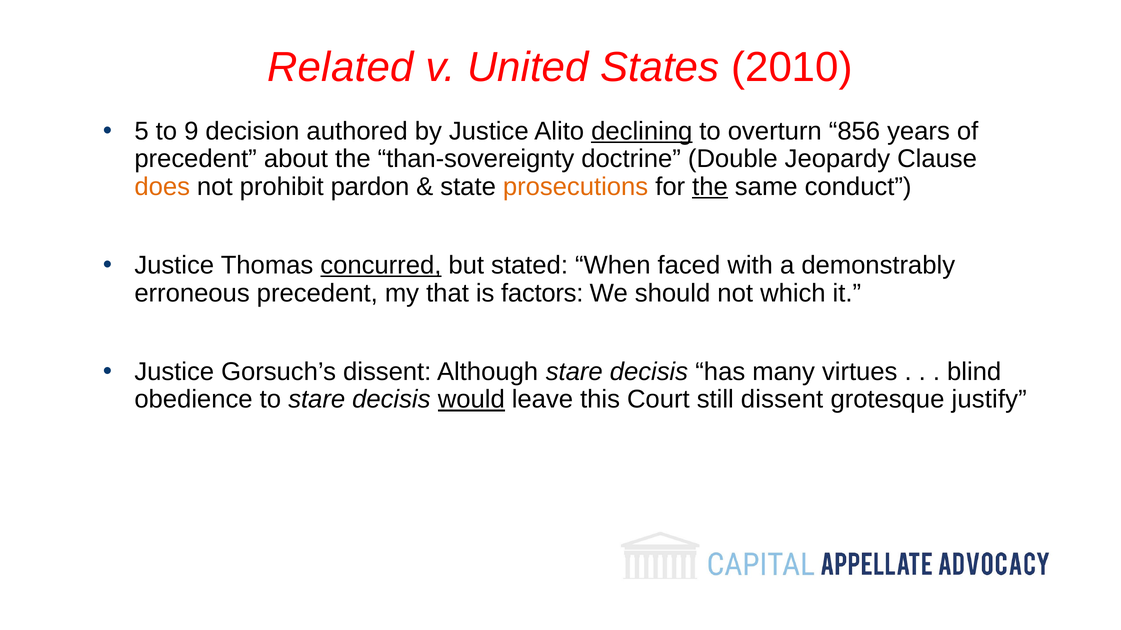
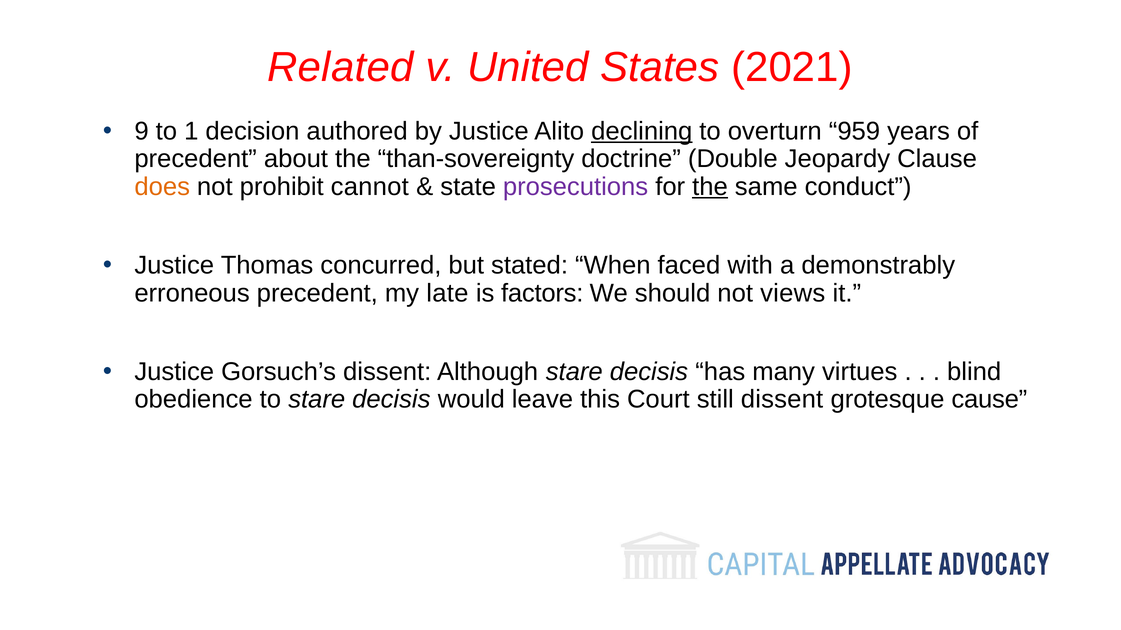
2010: 2010 -> 2021 (792, 67)
5: 5 -> 9 (142, 131)
9: 9 -> 1 (191, 131)
856: 856 -> 959 (855, 131)
pardon: pardon -> cannot (370, 187)
prosecutions colour: orange -> purple (576, 187)
concurred underline: present -> none (381, 266)
that: that -> late (447, 293)
which: which -> views (793, 293)
would underline: present -> none (471, 400)
justify: justify -> cause (989, 400)
